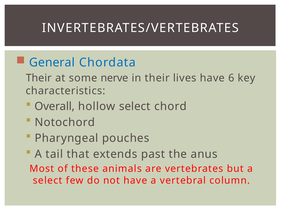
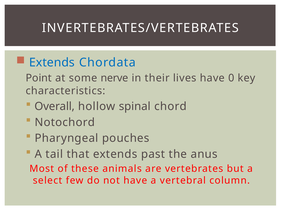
General: General -> Extends (52, 62)
Their: Their -> Point (39, 78)
6: 6 -> 0 (231, 78)
hollow select: select -> spinal (135, 106)
